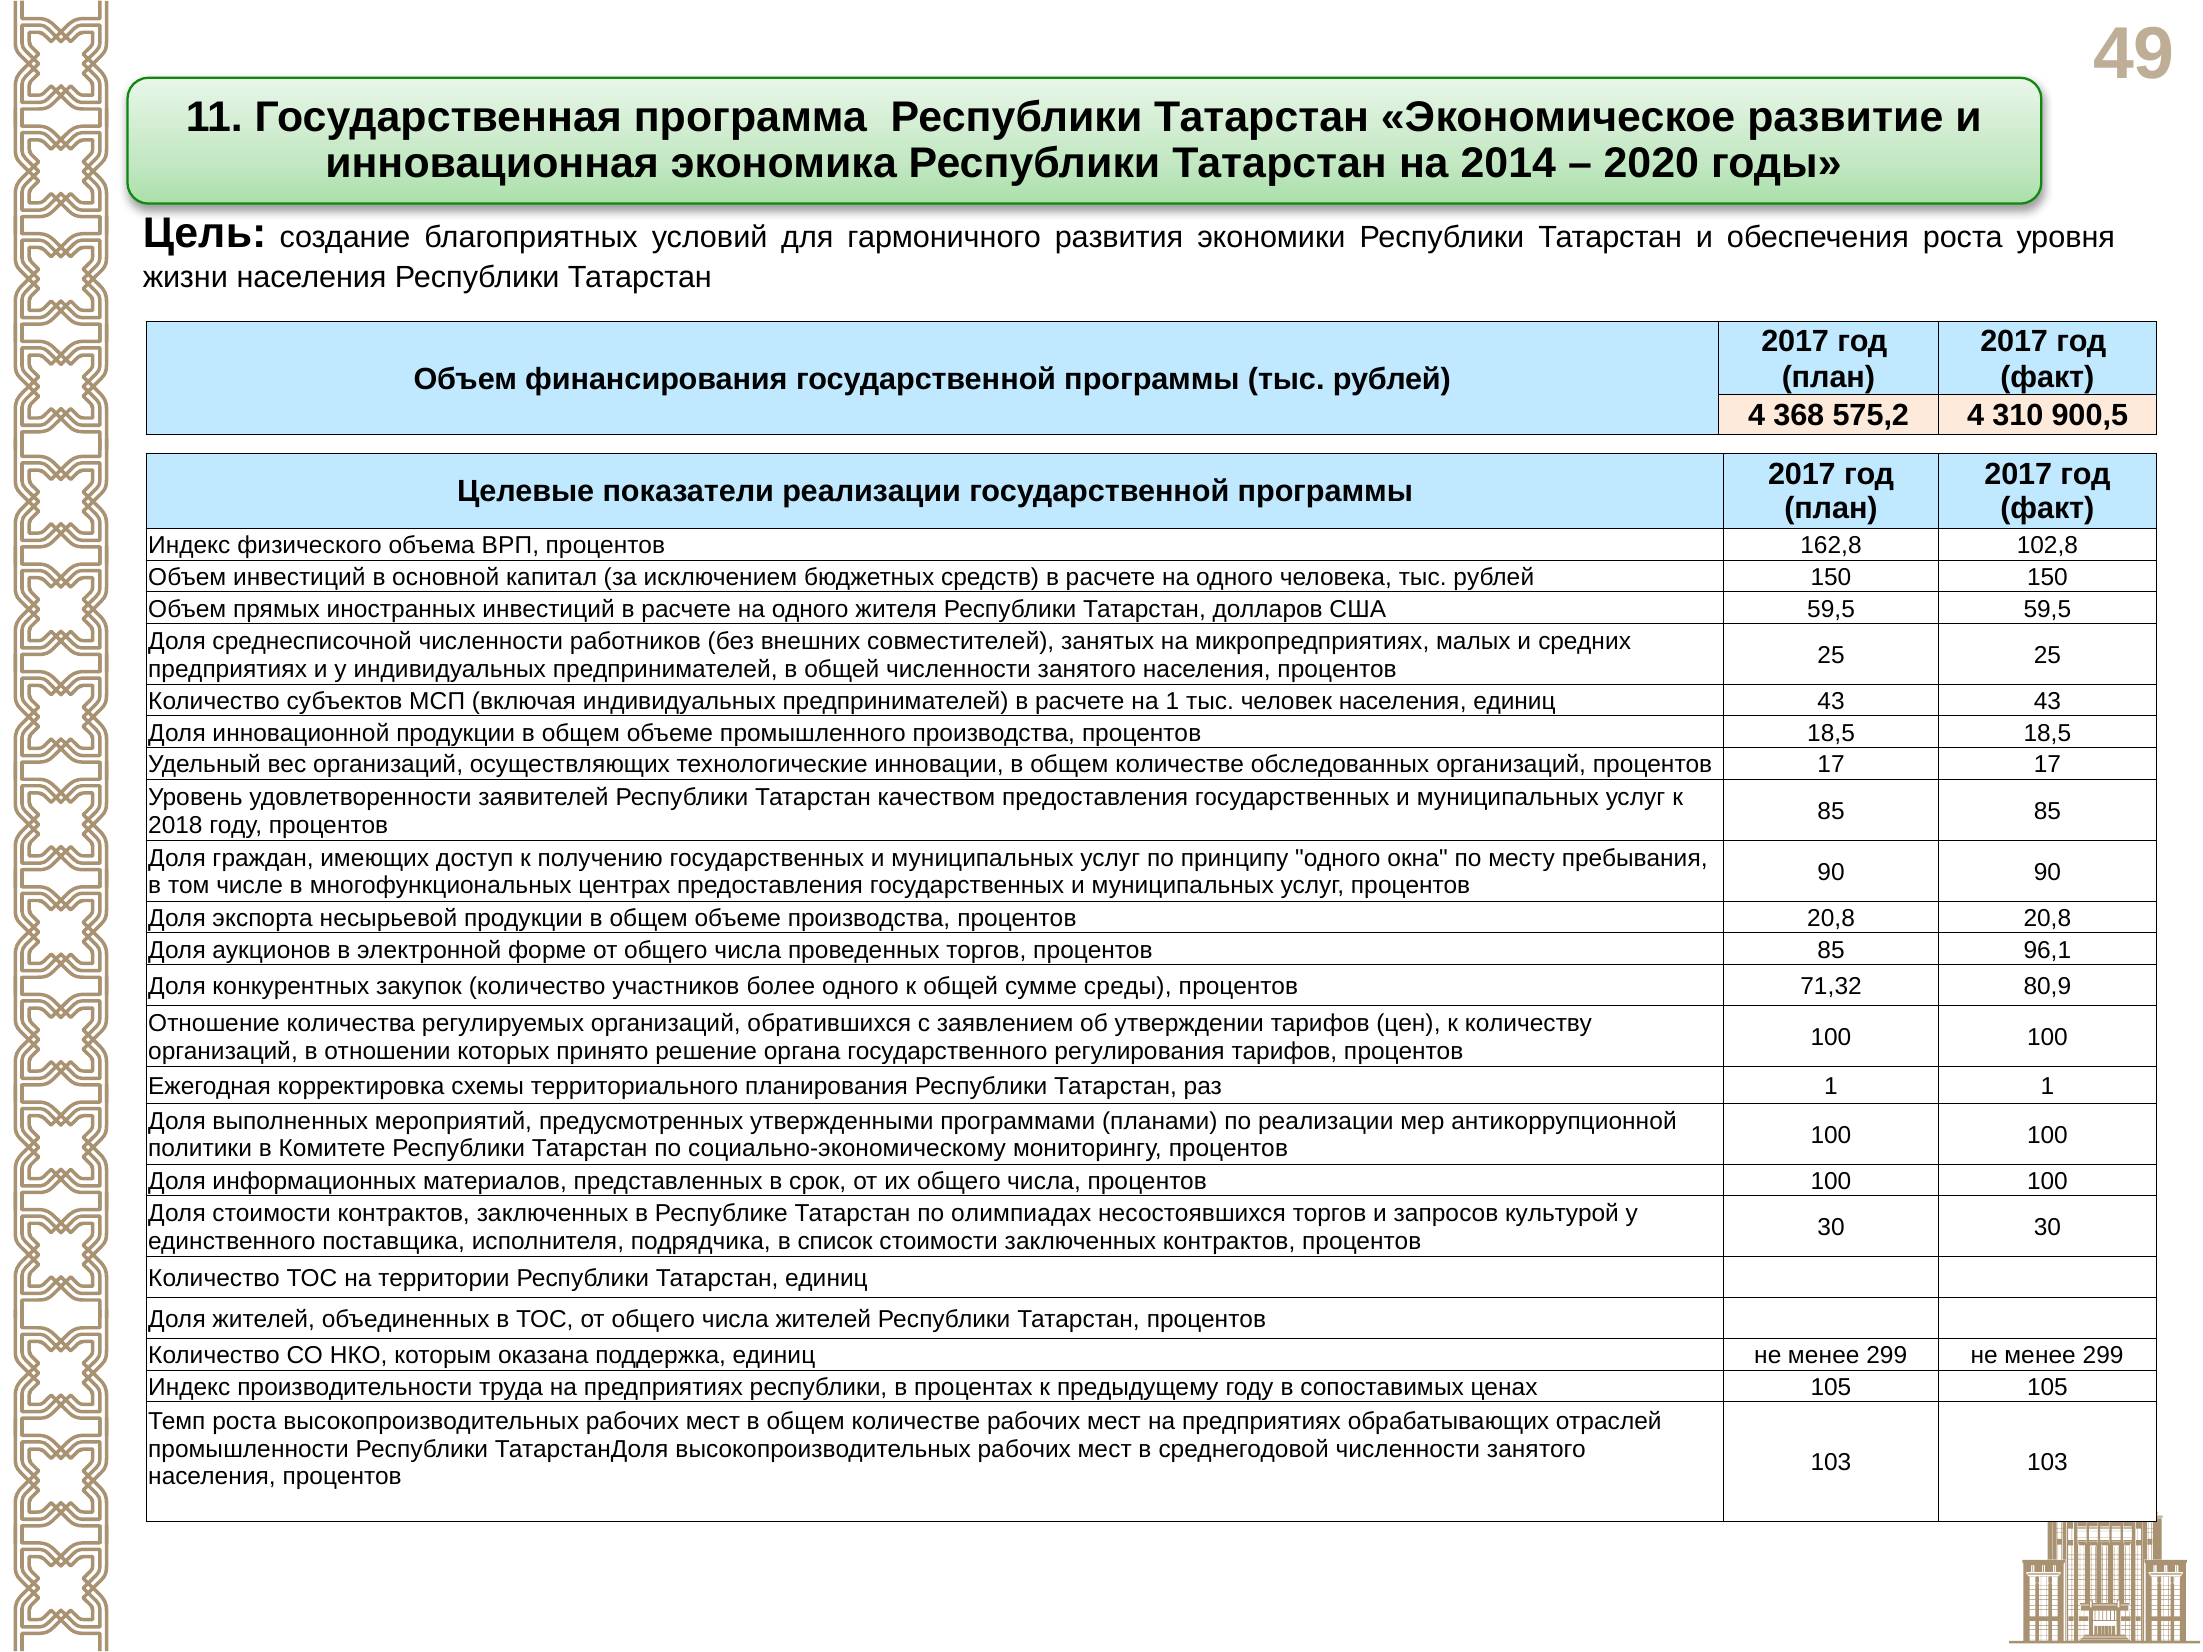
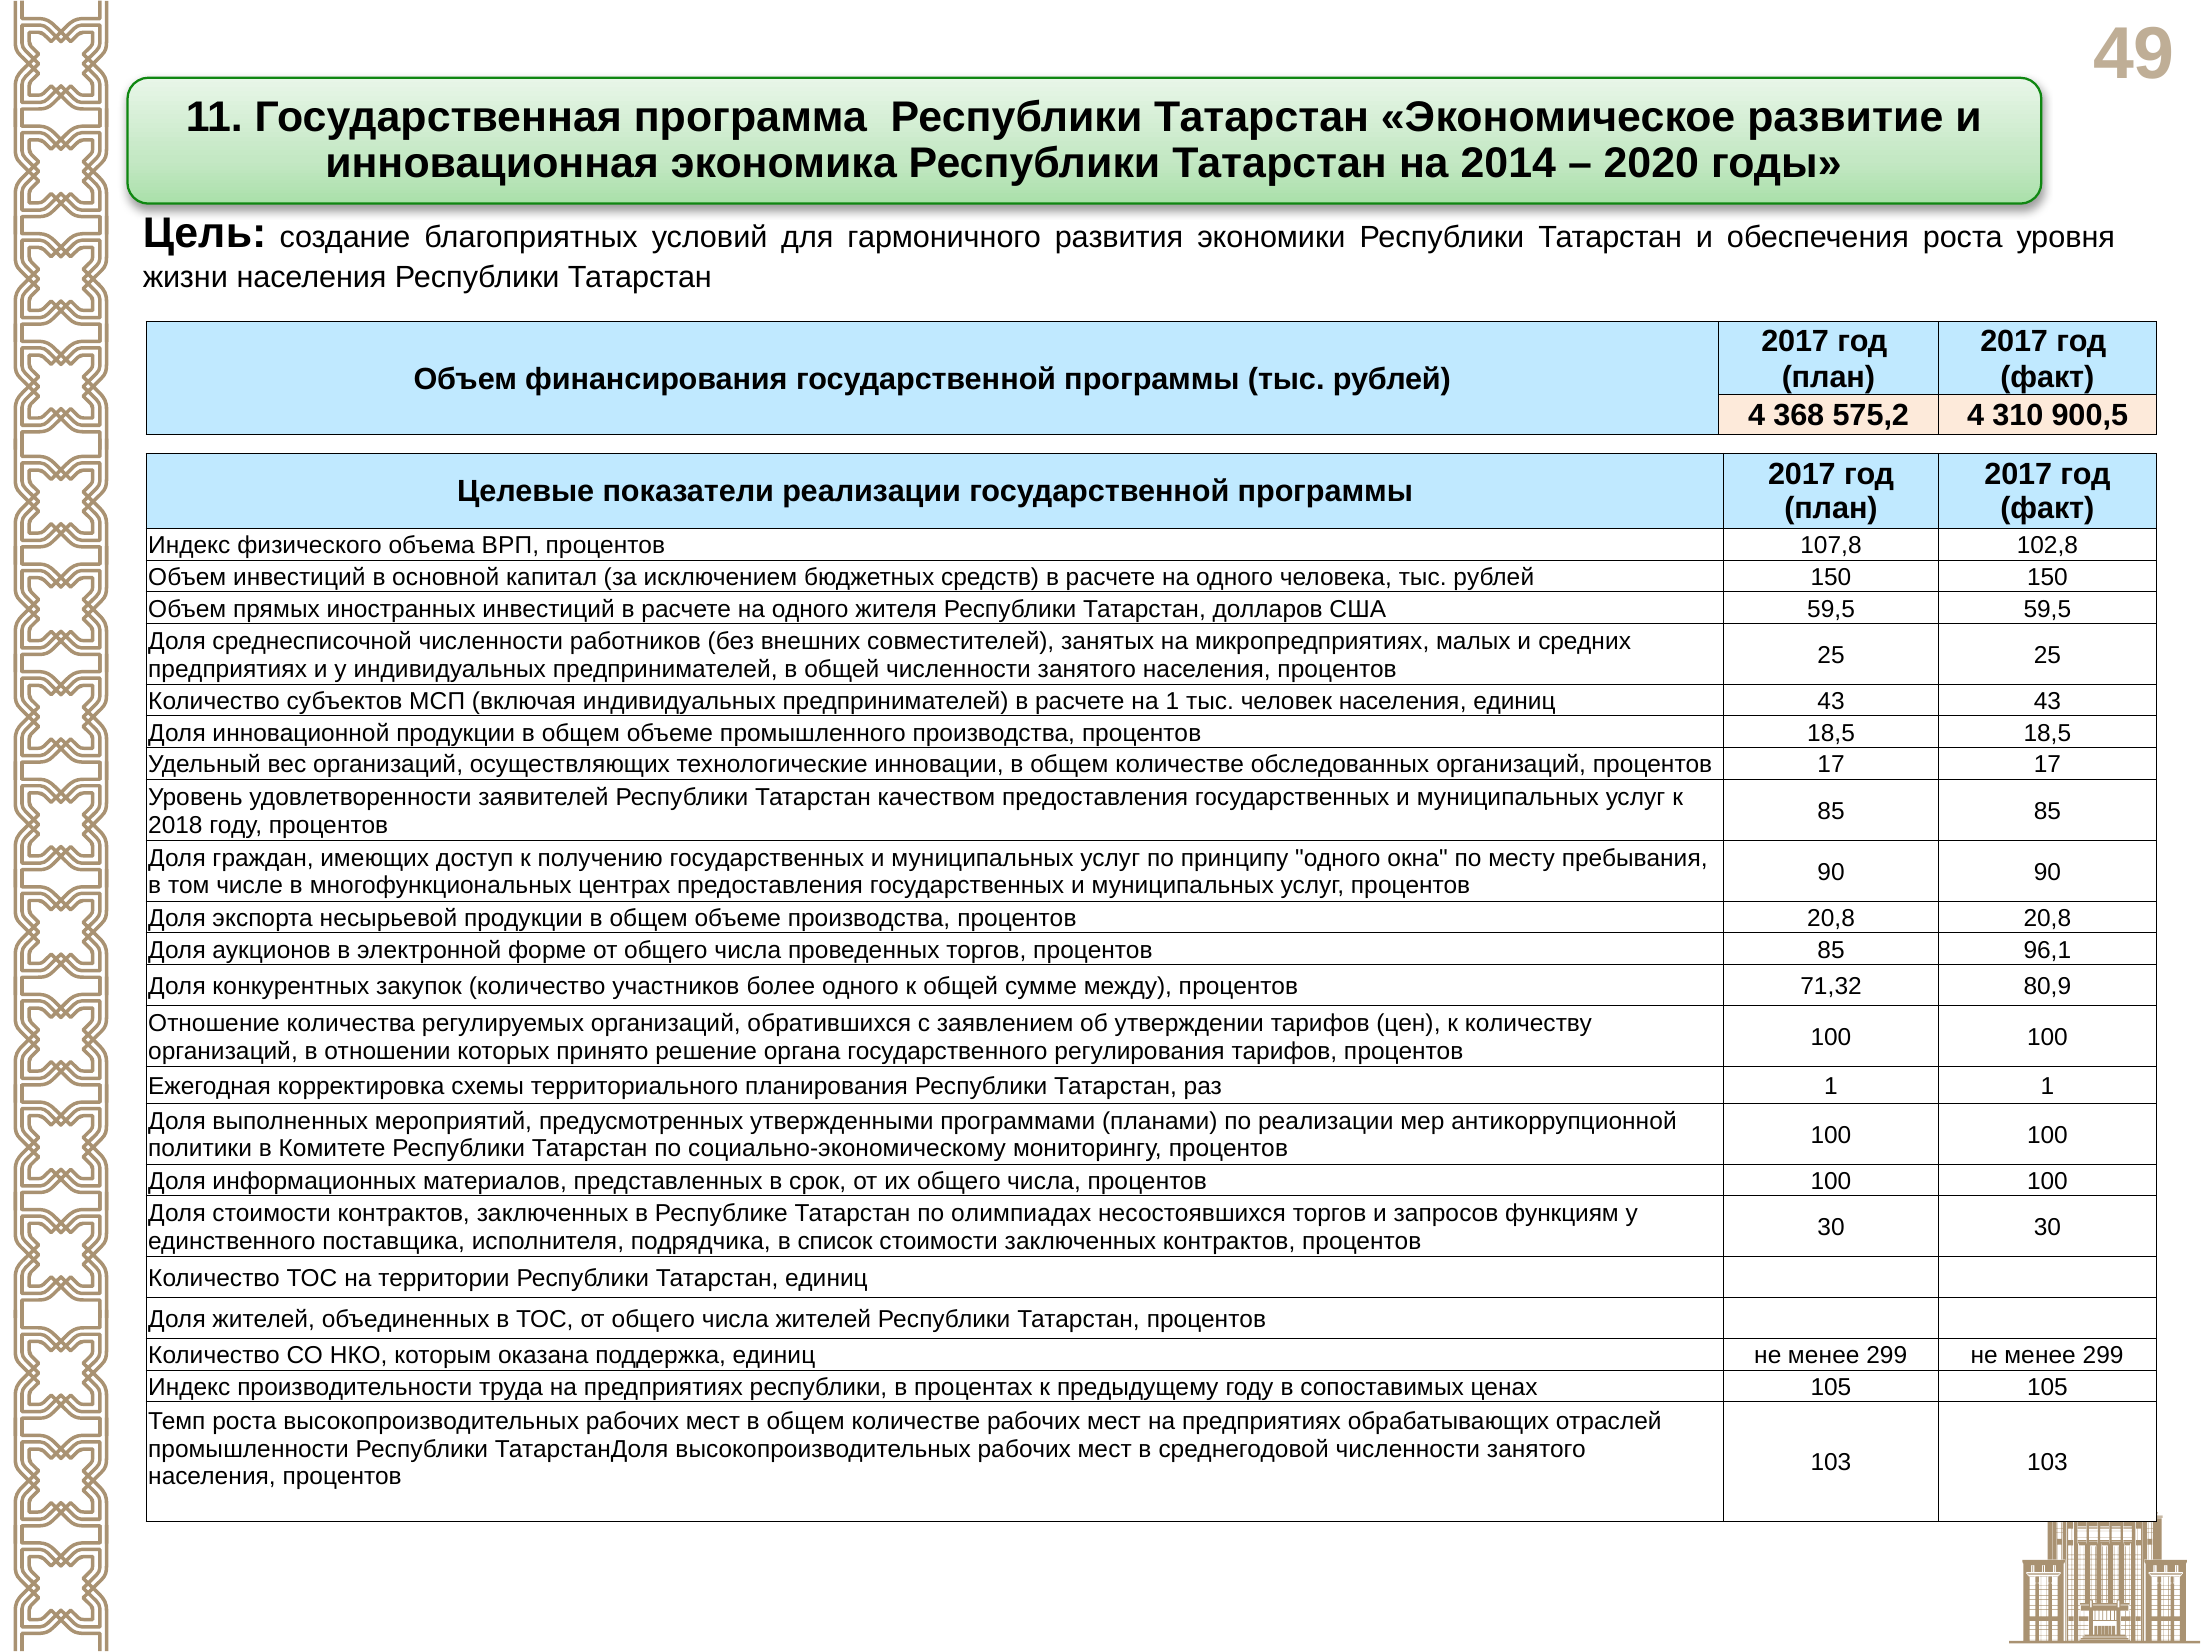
162,8: 162,8 -> 107,8 (1831, 546)
среды: среды -> между (1128, 986)
культурой: культурой -> функциям (1562, 1214)
